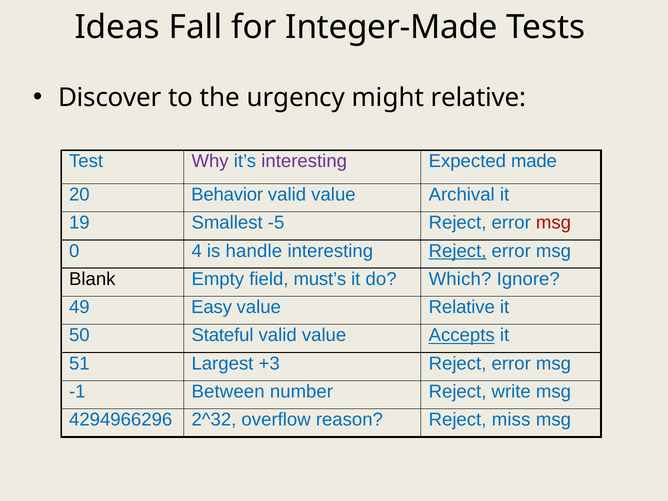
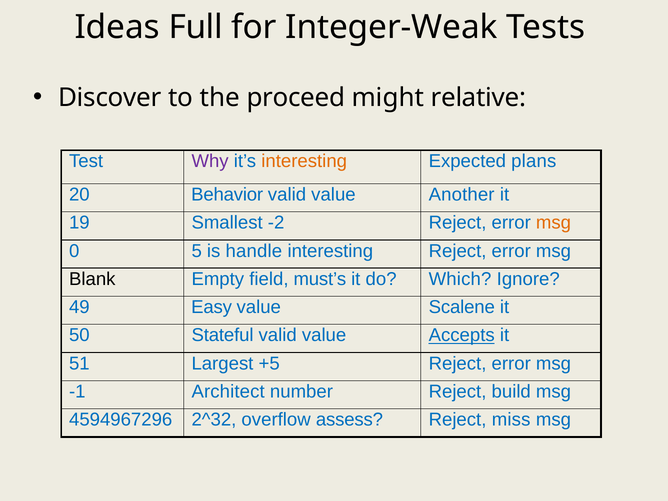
Fall: Fall -> Full (196, 27)
Integer-Made: Integer-Made -> Integer-Weak (391, 27)
urgency: urgency -> proceed (296, 98)
interesting colour: purple -> orange (304, 161)
made: made -> plans (534, 161)
Archival: Archival -> Another (462, 195)
-5: -5 -> -2 (276, 223)
msg colour: red -> orange (554, 223)
4: 4 -> 5 (197, 251)
Reject underline: present -> none (458, 251)
value Relative: Relative -> Scalene (462, 307)
+3: +3 -> +5 (269, 364)
Between: Between -> Architect (228, 392)
write: write -> build (511, 392)
4294966296: 4294966296 -> 4594967296 (121, 420)
reason: reason -> assess (349, 420)
